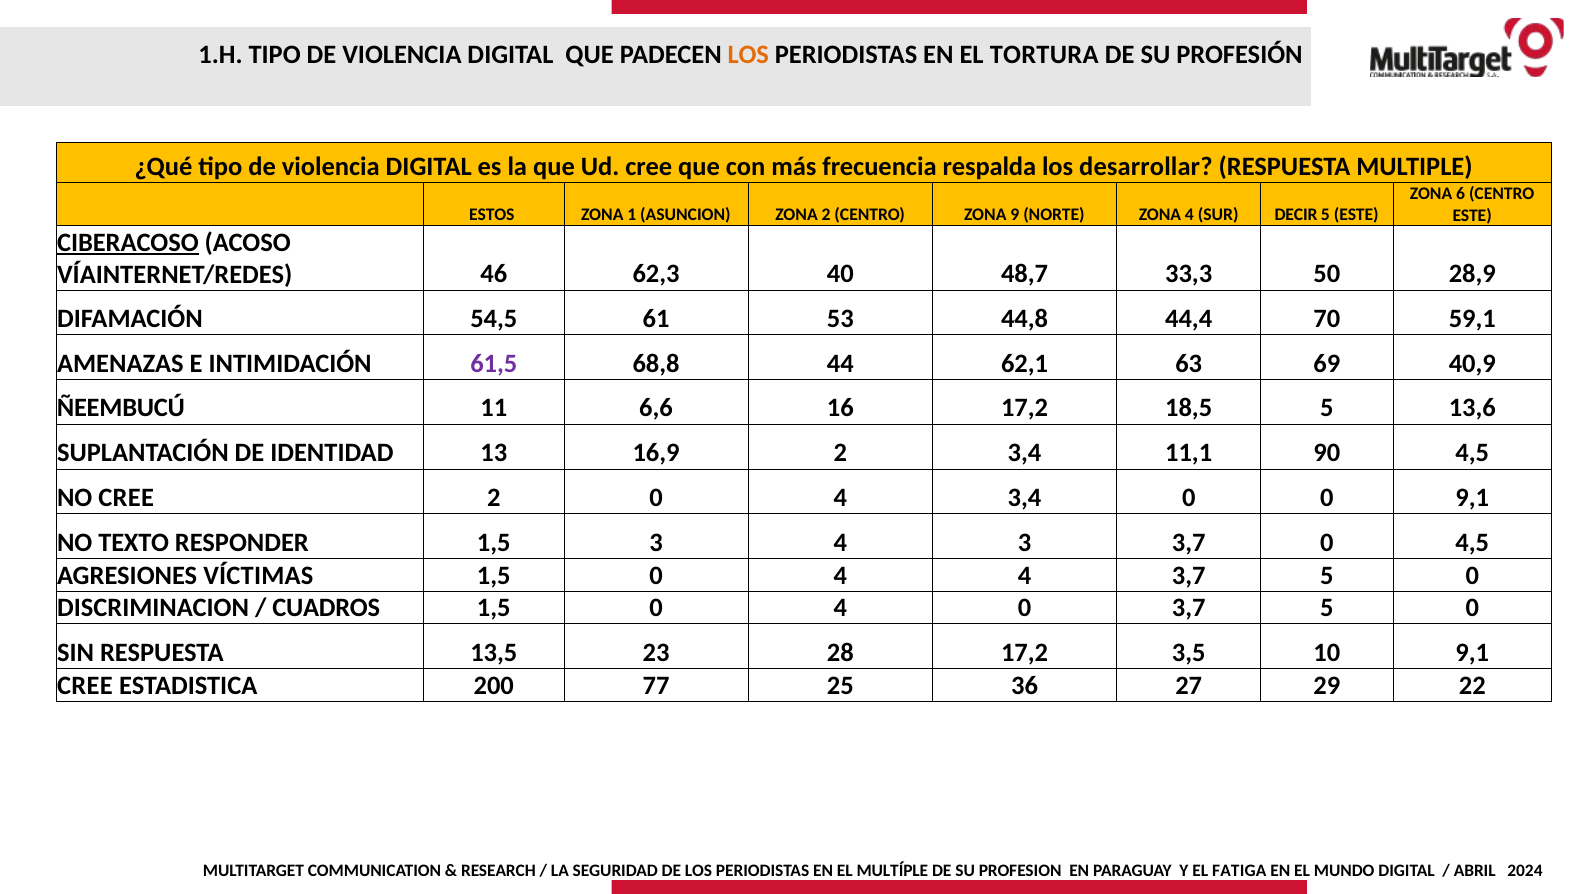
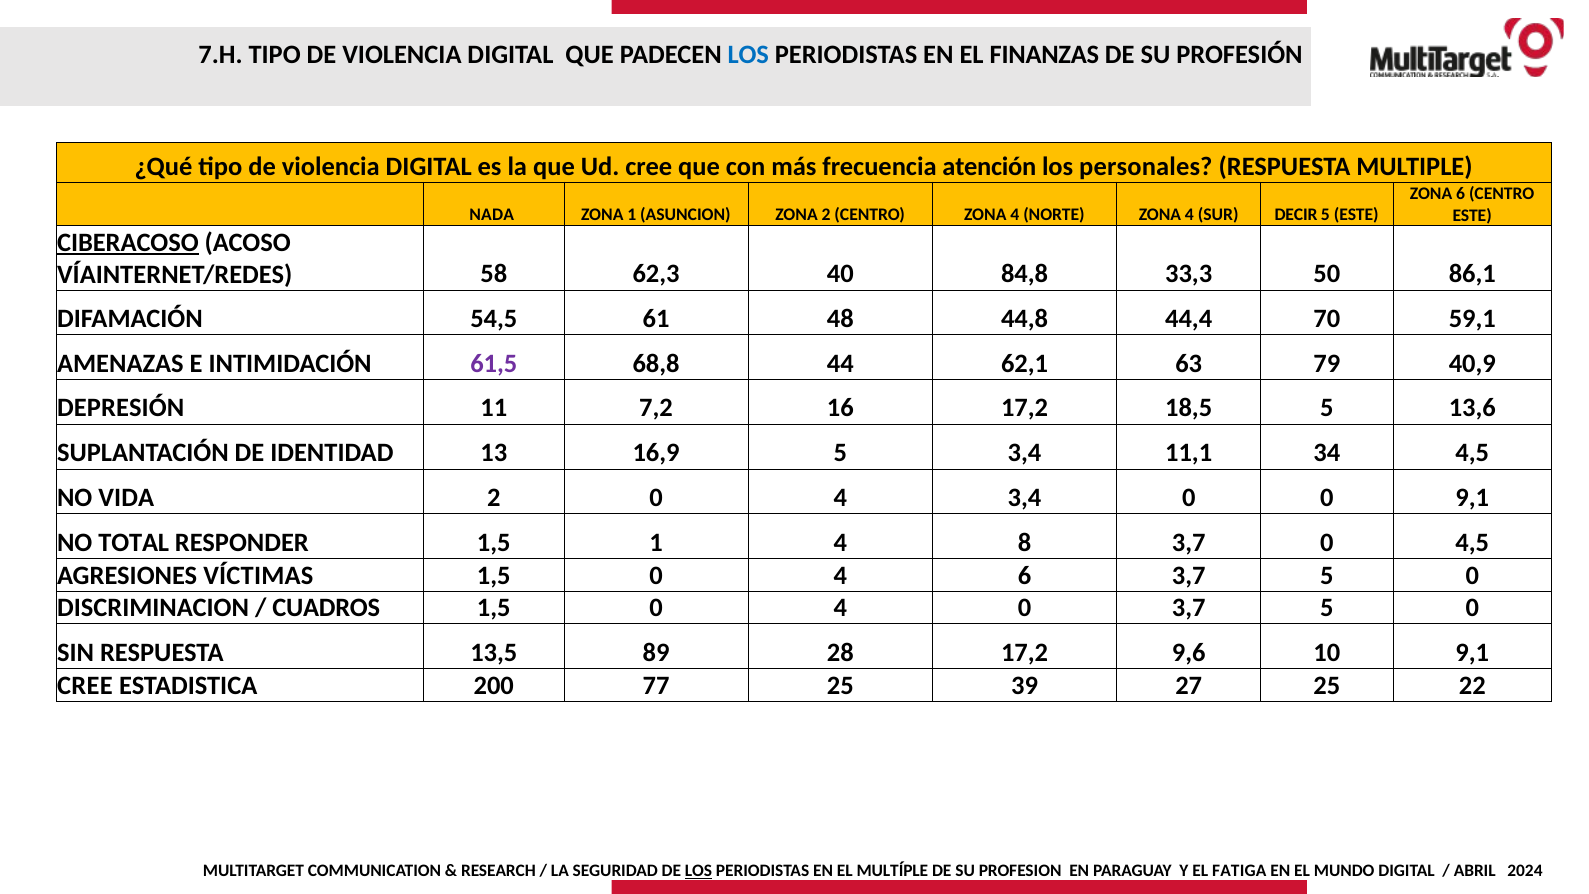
1.H: 1.H -> 7.H (220, 55)
LOS colour: orange -> blue (748, 55)
TORTURA: TORTURA -> FINANZAS (1044, 55)
respalda: respalda -> atención (989, 166)
desarrollar: desarrollar -> personales (1146, 166)
ESTOS: ESTOS -> NADA (492, 215)
CENTRO ZONA 9: 9 -> 4 (1015, 215)
46: 46 -> 58 (494, 274)
48,7: 48,7 -> 84,8 (1025, 274)
28,9: 28,9 -> 86,1 (1472, 274)
53: 53 -> 48 (840, 319)
69: 69 -> 79 (1327, 363)
ÑEEMBUCÚ: ÑEEMBUCÚ -> DEPRESIÓN (121, 408)
6,6: 6,6 -> 7,2 (656, 408)
16,9 2: 2 -> 5 (840, 453)
90: 90 -> 34 (1327, 453)
NO CREE: CREE -> VIDA (126, 497)
TEXTO: TEXTO -> TOTAL (134, 542)
1,5 3: 3 -> 1 (656, 542)
4 3: 3 -> 8 (1025, 542)
4 4: 4 -> 6 (1025, 575)
23: 23 -> 89 (656, 652)
3,5: 3,5 -> 9,6 (1189, 652)
36: 36 -> 39 (1025, 685)
27 29: 29 -> 25 (1327, 685)
LOS underline: none -> present (699, 870)
